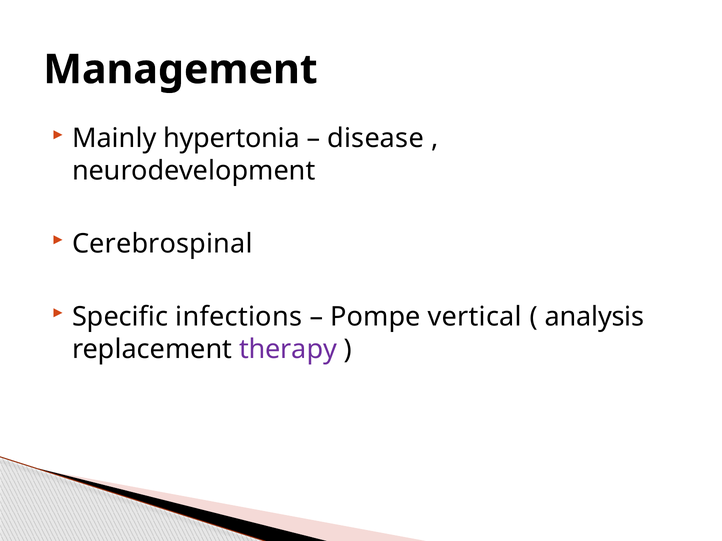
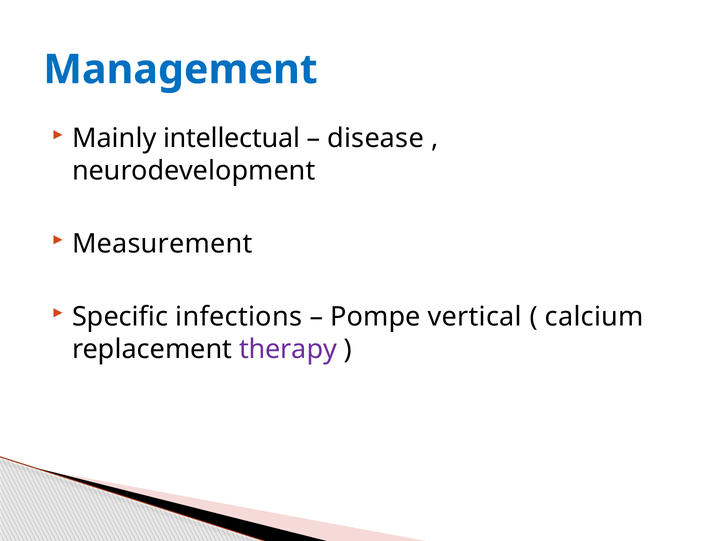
Management colour: black -> blue (180, 70)
hypertonia: hypertonia -> intellectual (232, 139)
Cerebrospinal: Cerebrospinal -> Measurement (162, 244)
analysis: analysis -> calcium (594, 317)
